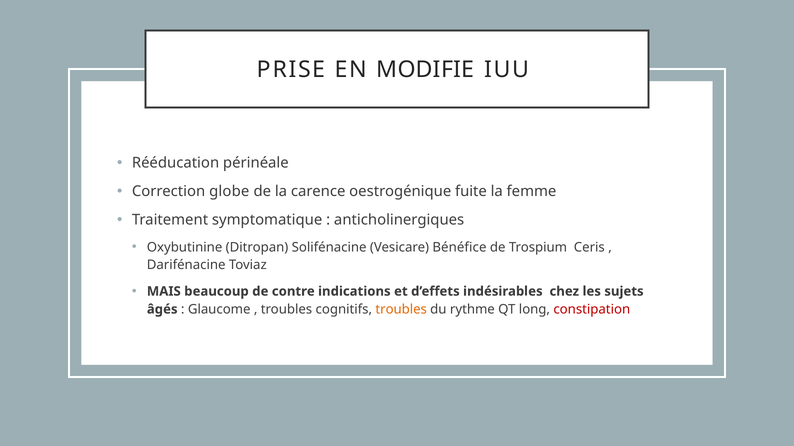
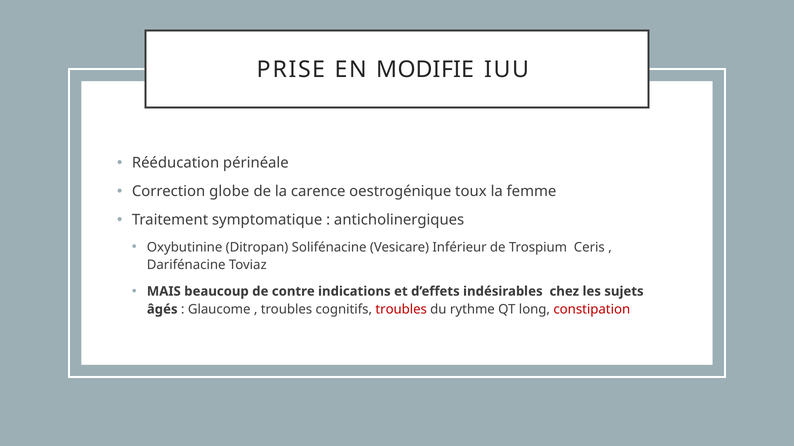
fuite: fuite -> toux (471, 192)
Bénéfice: Bénéfice -> Inférieur (460, 248)
troubles colour: orange -> red (401, 310)
